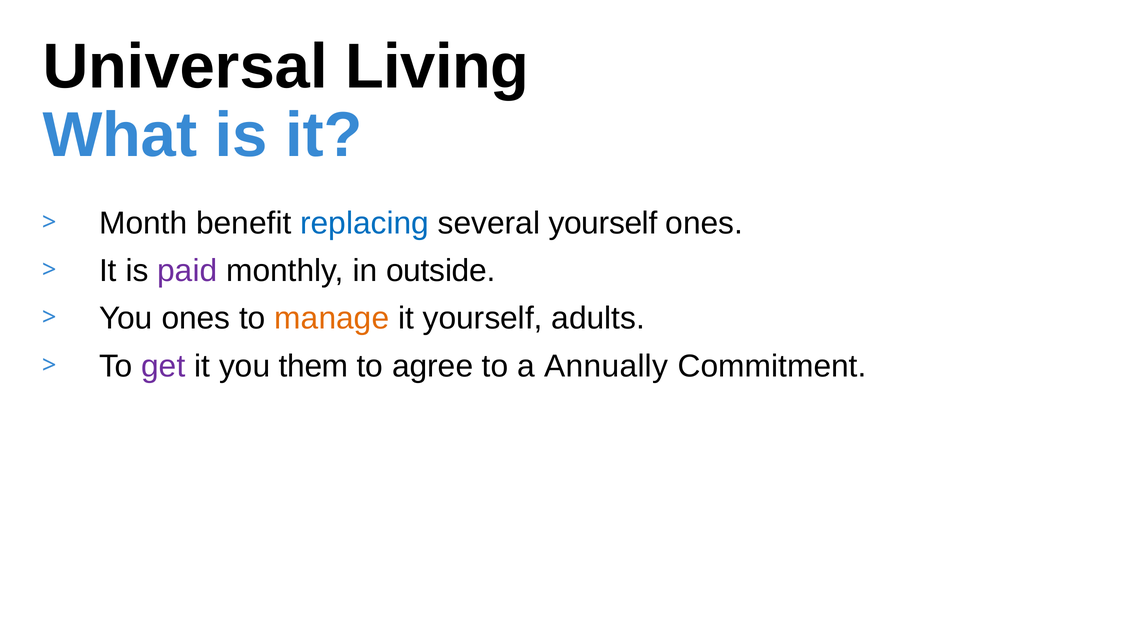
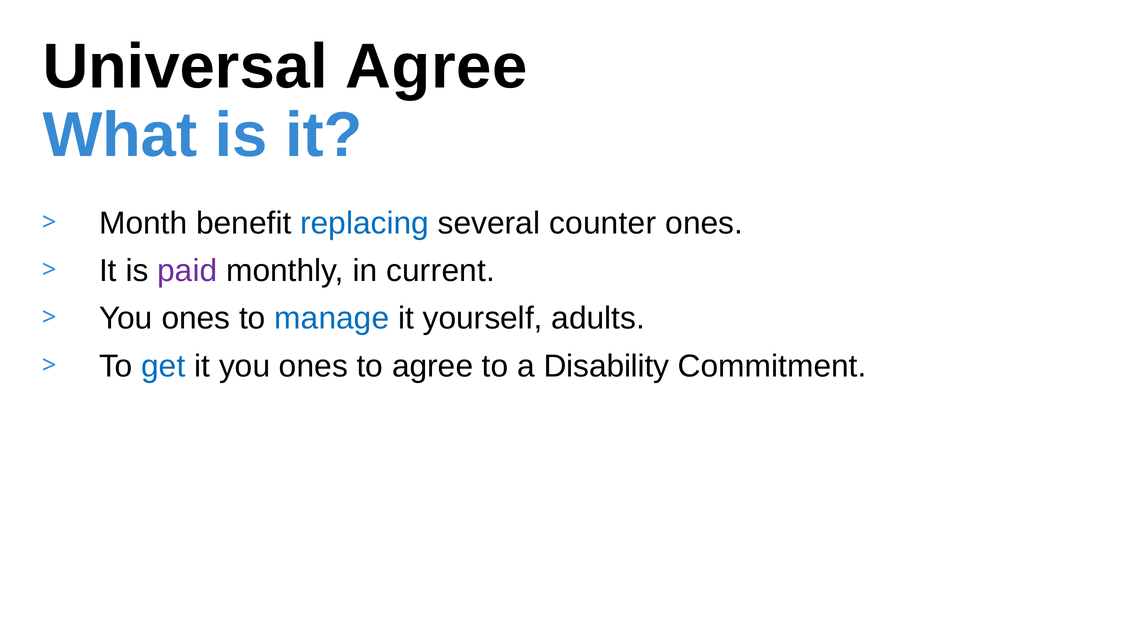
Universal Living: Living -> Agree (436, 67)
several yourself: yourself -> counter (603, 223)
outside: outside -> current (441, 271)
manage colour: orange -> blue (332, 319)
get colour: purple -> blue (163, 366)
it you them: them -> ones (313, 366)
Annually: Annually -> Disability (606, 366)
